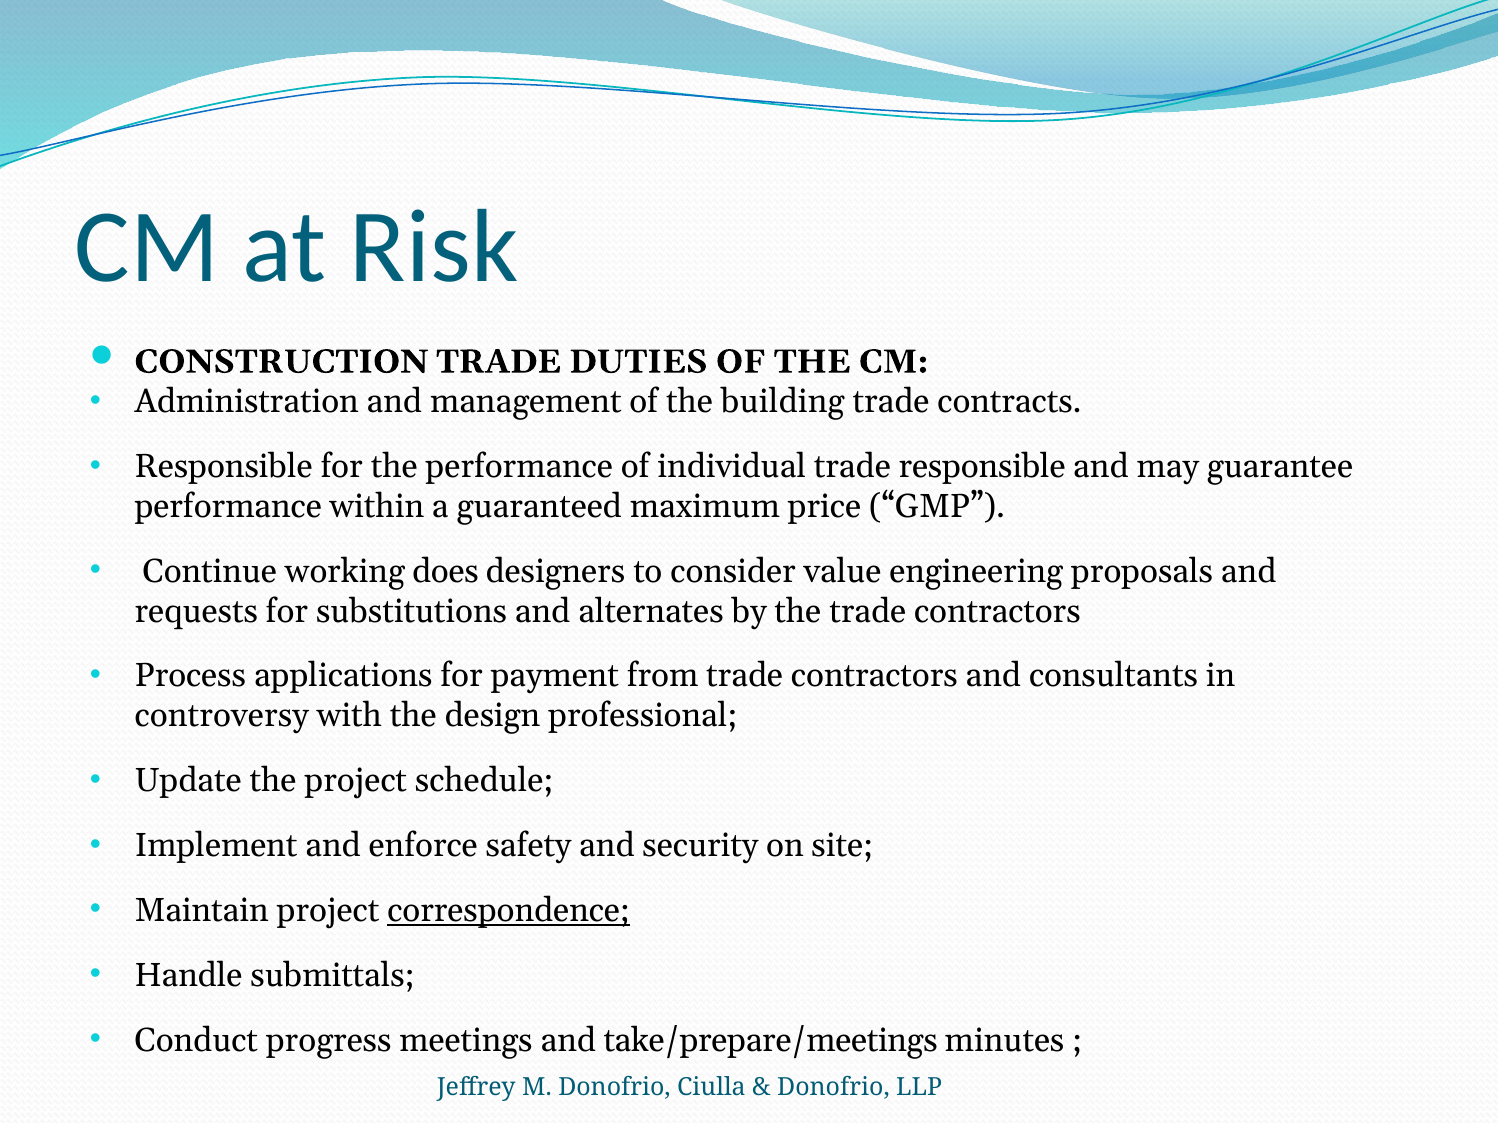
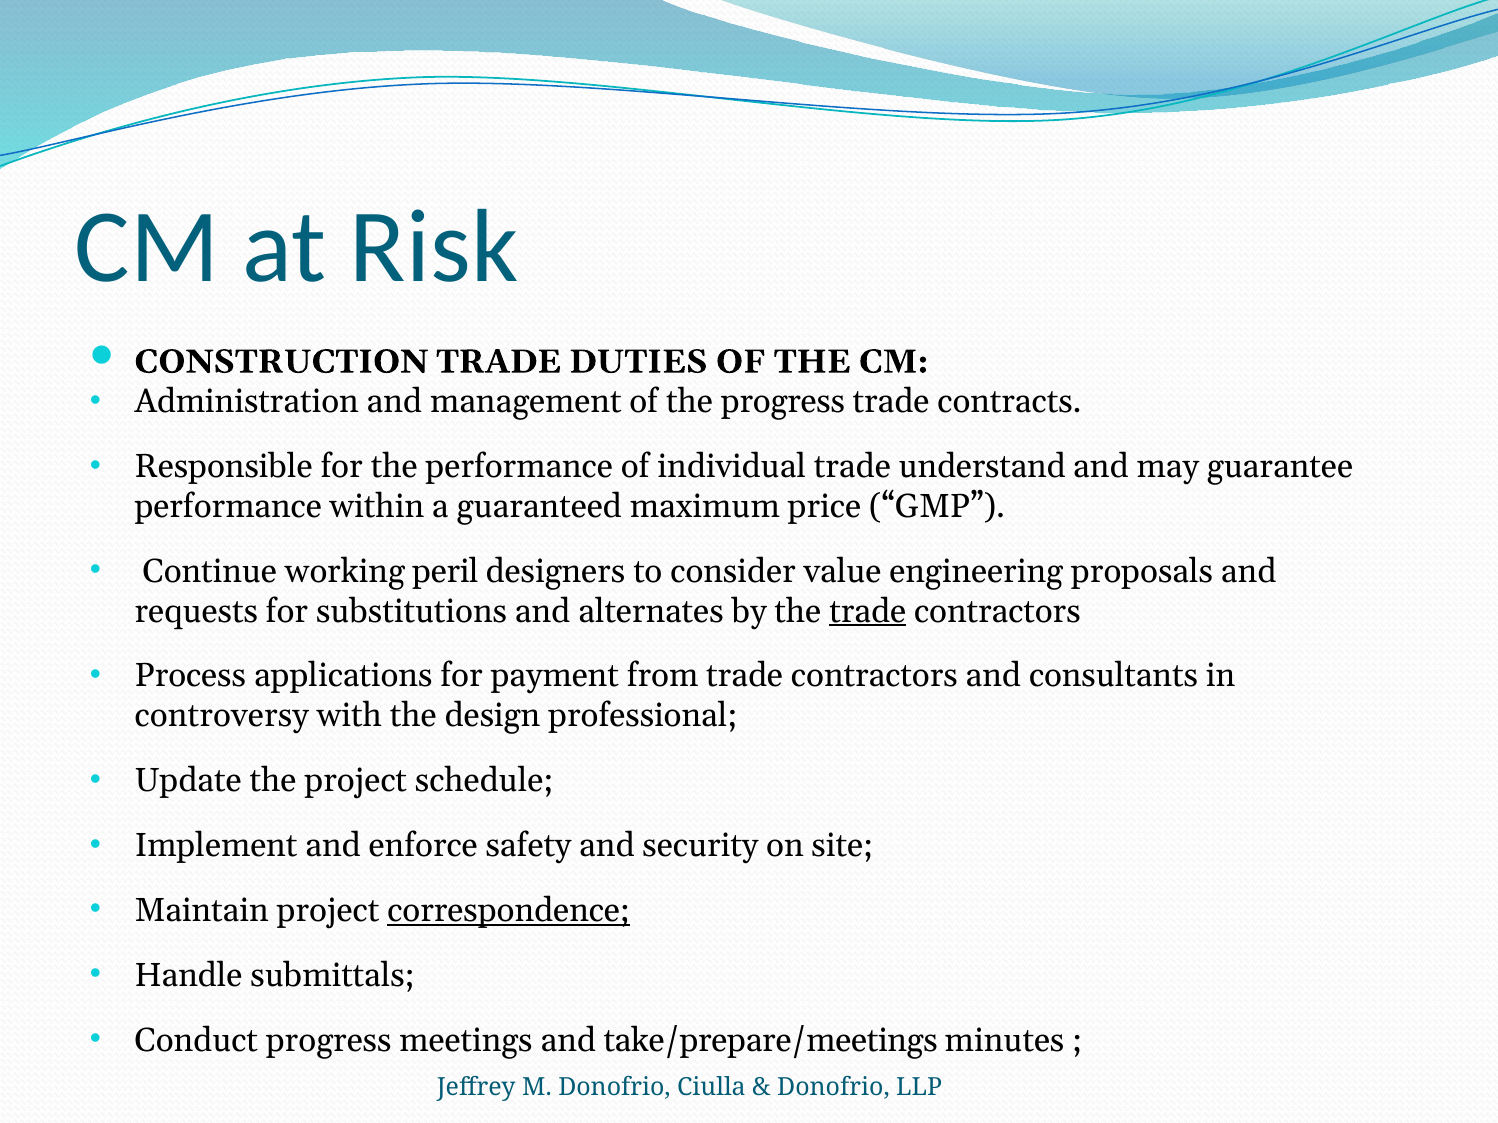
the building: building -> progress (783, 402)
trade responsible: responsible -> understand (982, 467)
does: does -> peril (445, 571)
trade underline: none -> present (868, 611)
